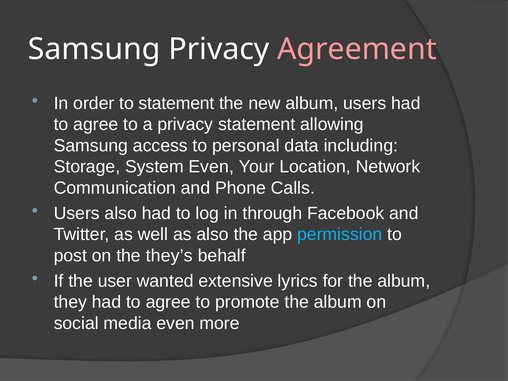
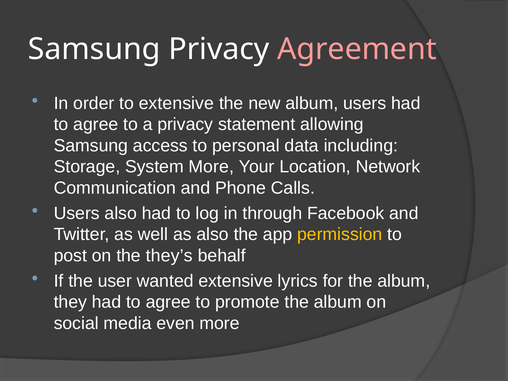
to statement: statement -> extensive (176, 103)
System Even: Even -> More (211, 167)
permission colour: light blue -> yellow (340, 234)
